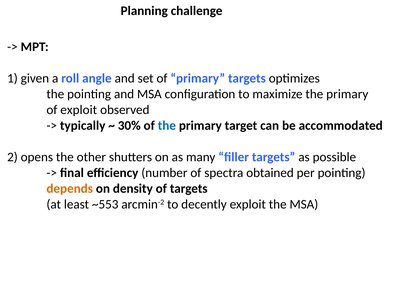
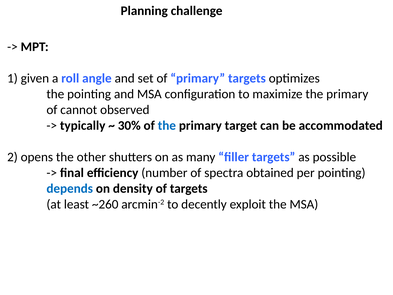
of exploit: exploit -> cannot (79, 110)
depends colour: orange -> blue (70, 188)
~553: ~553 -> ~260 (105, 204)
